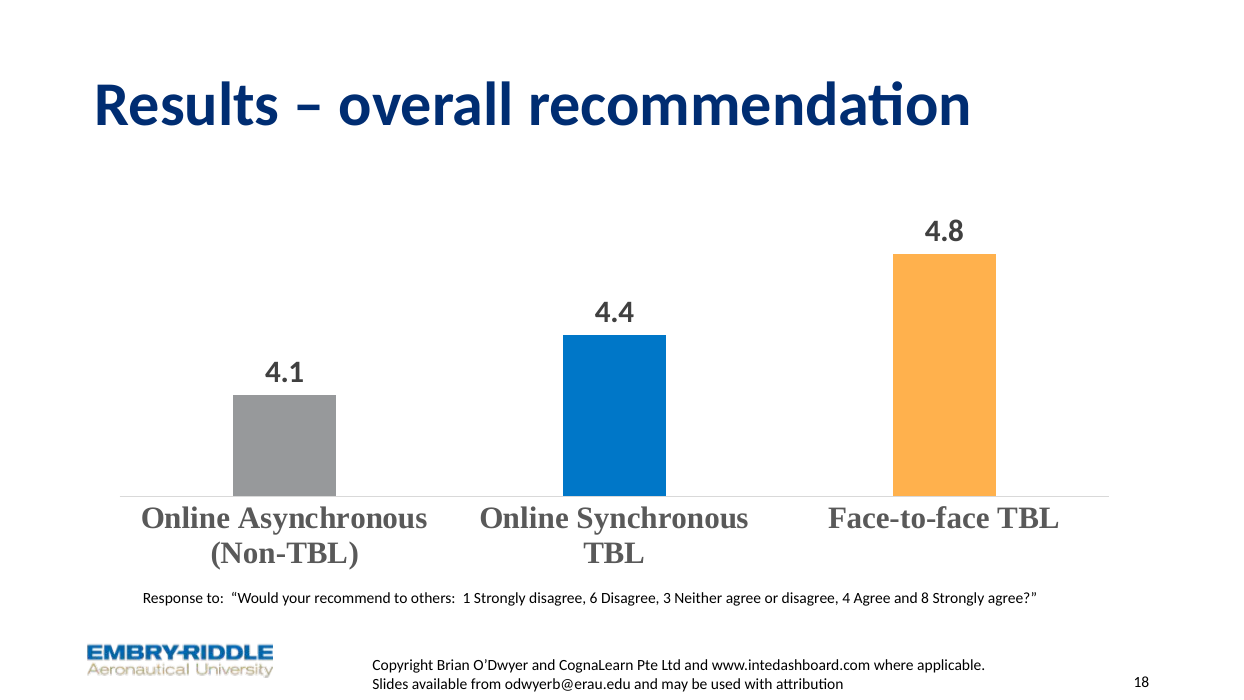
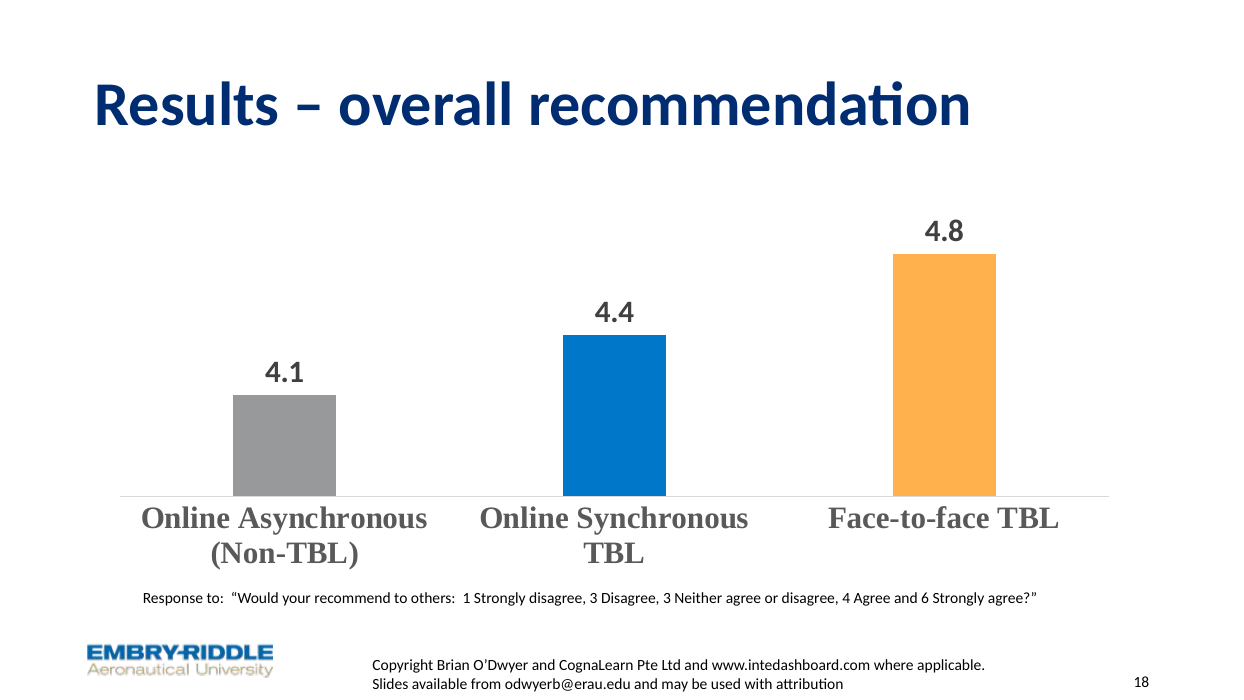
Strongly disagree 6: 6 -> 3 (594, 598)
8: 8 -> 6 (925, 598)
